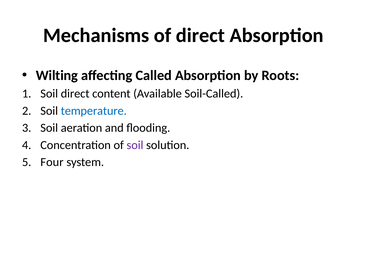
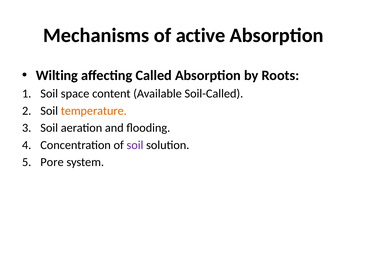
of direct: direct -> active (201, 35)
Soil direct: direct -> space (75, 94)
temperature colour: blue -> orange (94, 111)
Four: Four -> Pore (52, 162)
